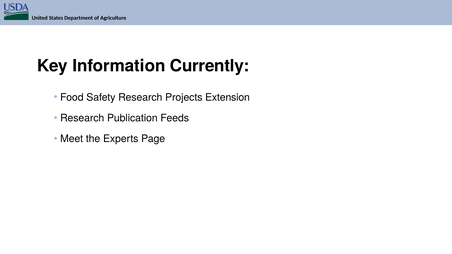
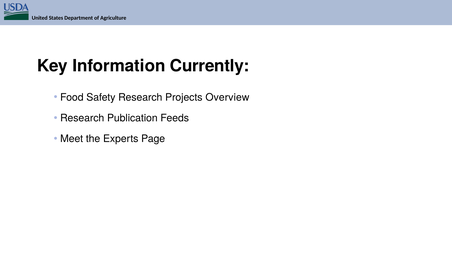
Extension: Extension -> Overview (227, 98)
